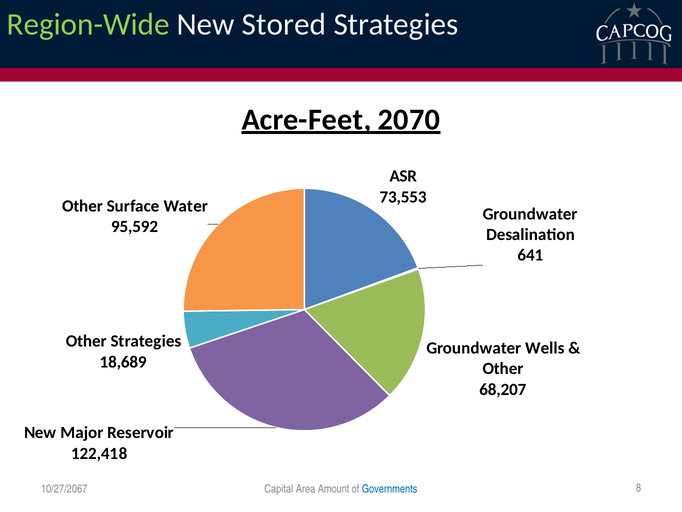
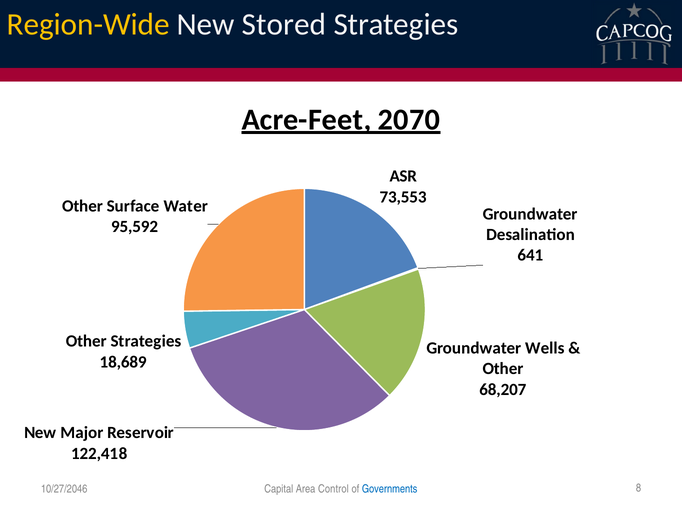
Region-Wide colour: light green -> yellow (88, 24)
10/27/2067: 10/27/2067 -> 10/27/2046 (64, 488)
Amount: Amount -> Control (333, 488)
